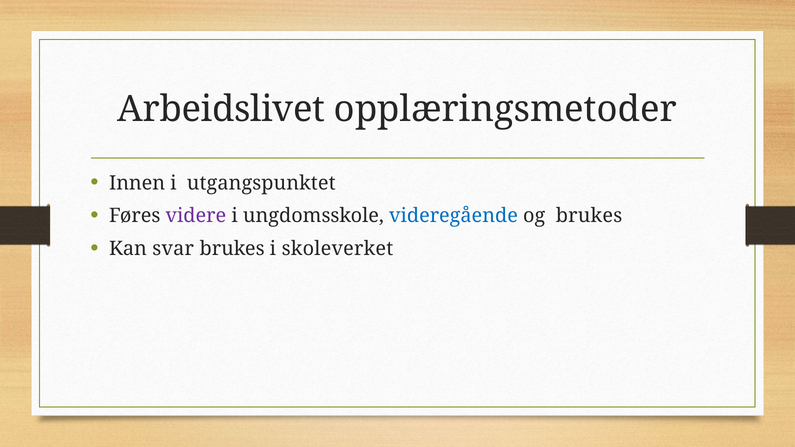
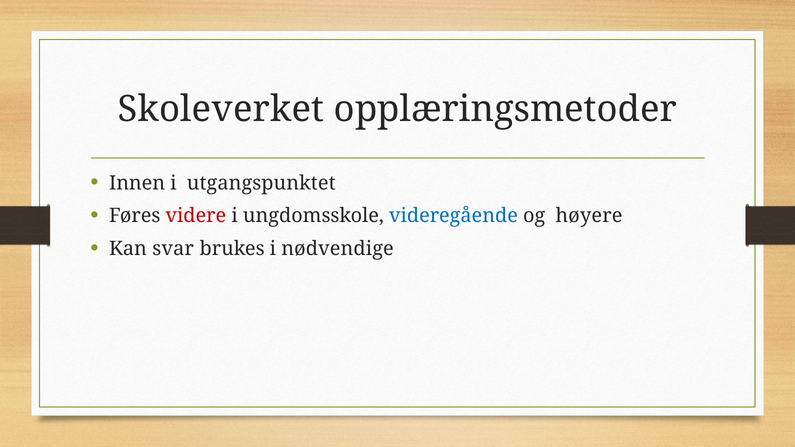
Arbeidslivet: Arbeidslivet -> Skoleverket (221, 109)
videre colour: purple -> red (196, 216)
og brukes: brukes -> høyere (589, 216)
skoleverket: skoleverket -> nødvendige (338, 249)
